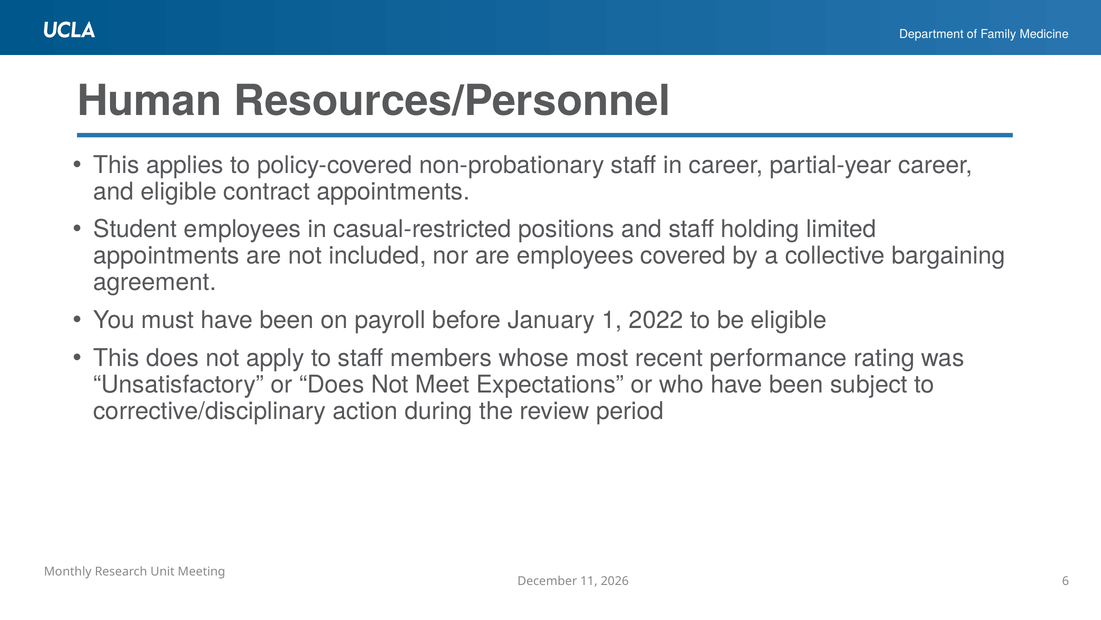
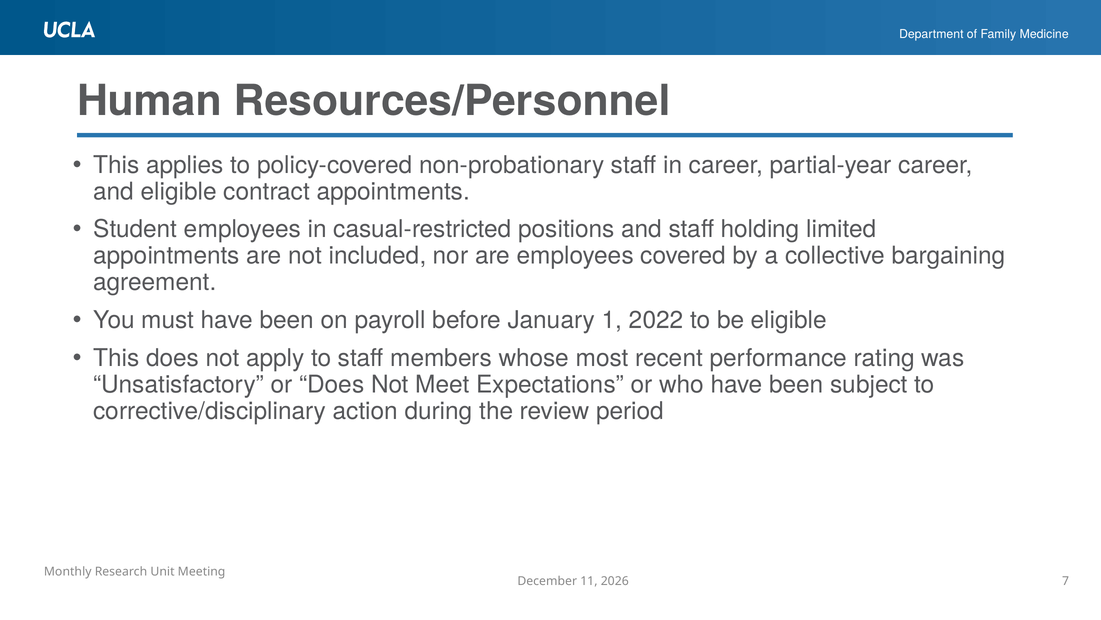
6: 6 -> 7 (1066, 581)
